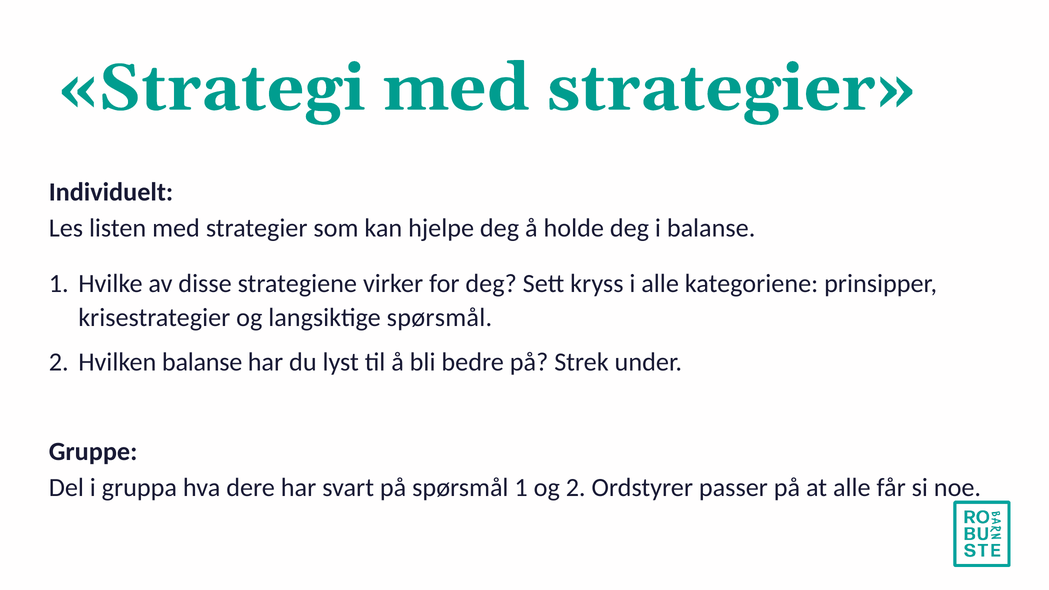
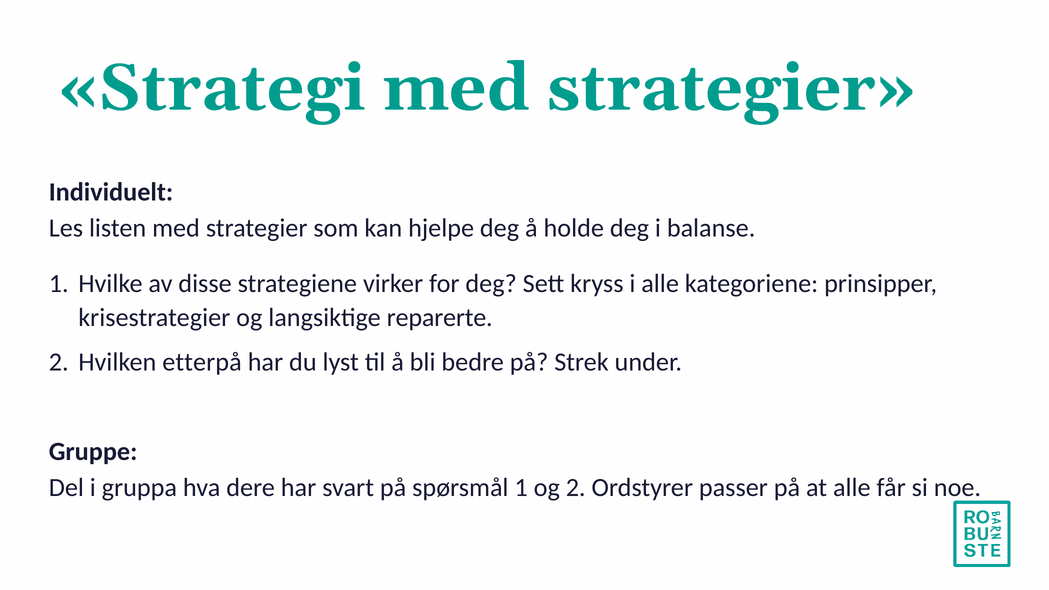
langsiktige spørsmål: spørsmål -> reparerte (440, 317)
Hvilken balanse: balanse -> etterpå (202, 362)
